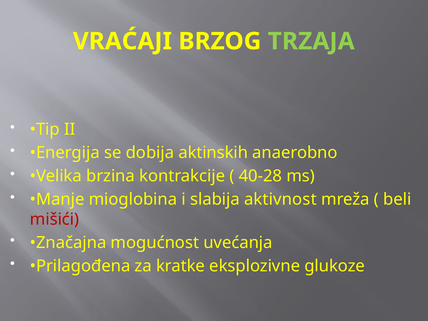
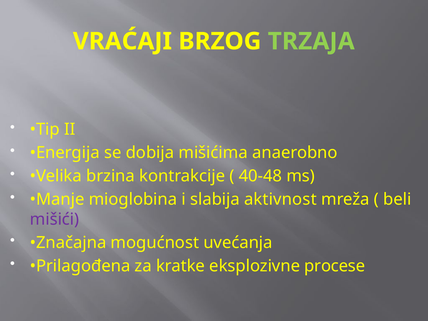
aktinskih: aktinskih -> mišićima (213, 153)
40-28: 40-28 -> 40-48 (260, 176)
mišići colour: red -> purple (55, 219)
glukoze: glukoze -> procese (335, 266)
